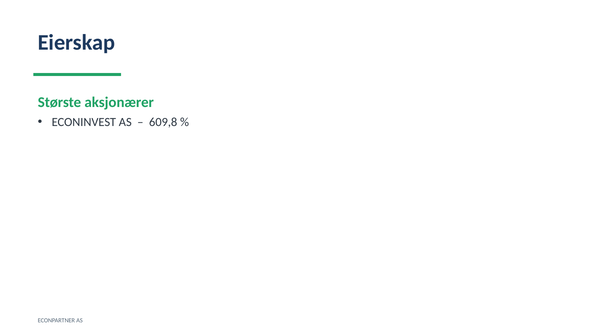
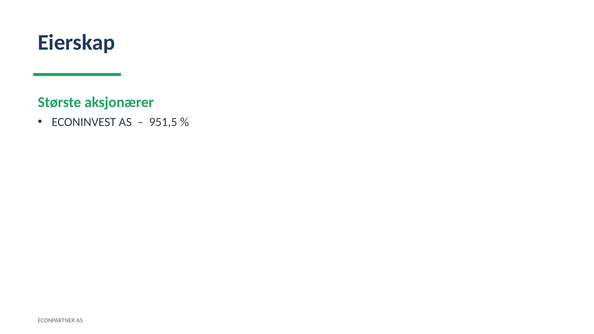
609,8: 609,8 -> 951,5 (163, 122)
